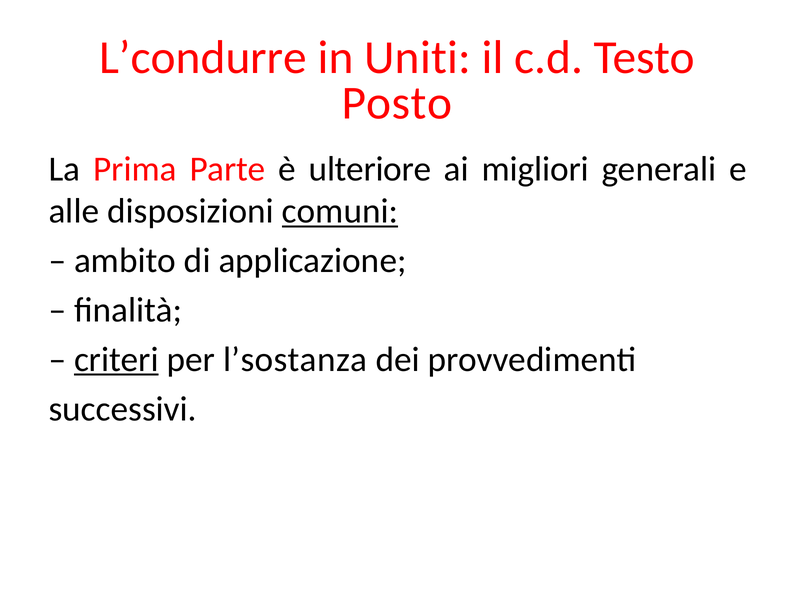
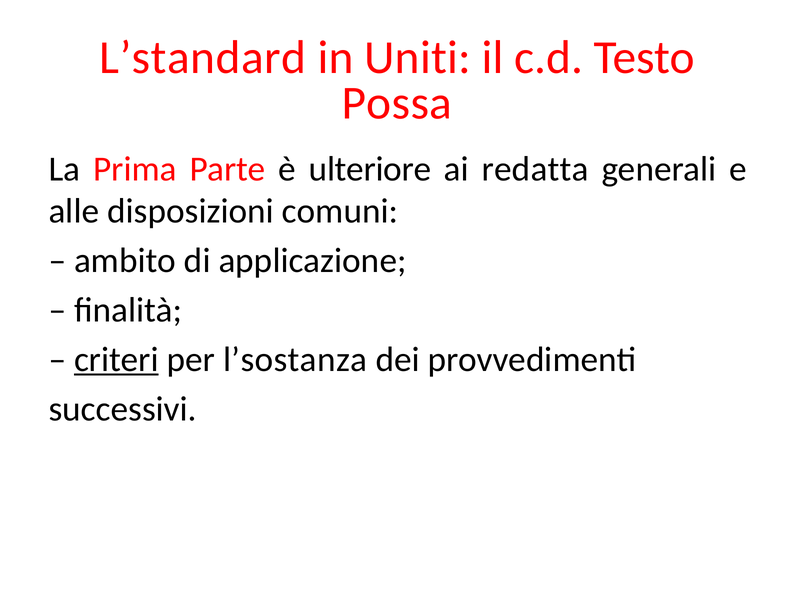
L’condurre: L’condurre -> L’standard (203, 58)
Posto: Posto -> Possa (397, 103)
migliori: migliori -> redatta (535, 169)
comuni underline: present -> none (340, 211)
